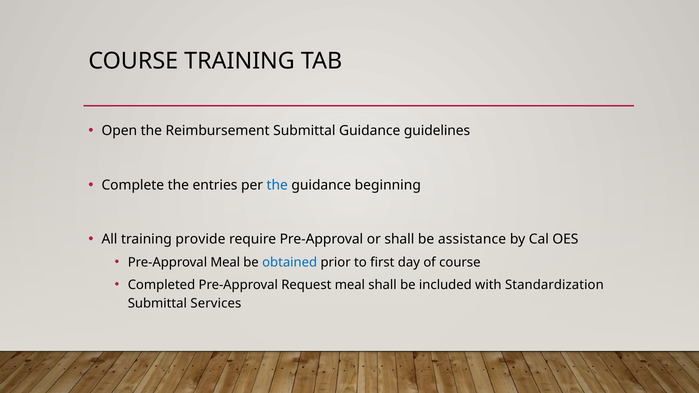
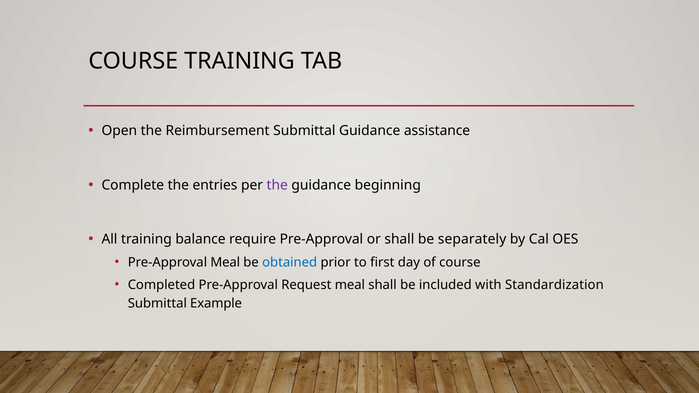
guidelines: guidelines -> assistance (437, 131)
the colour: blue -> purple (277, 185)
provide: provide -> balance (201, 239)
assistance: assistance -> separately (472, 239)
Services: Services -> Example (216, 304)
